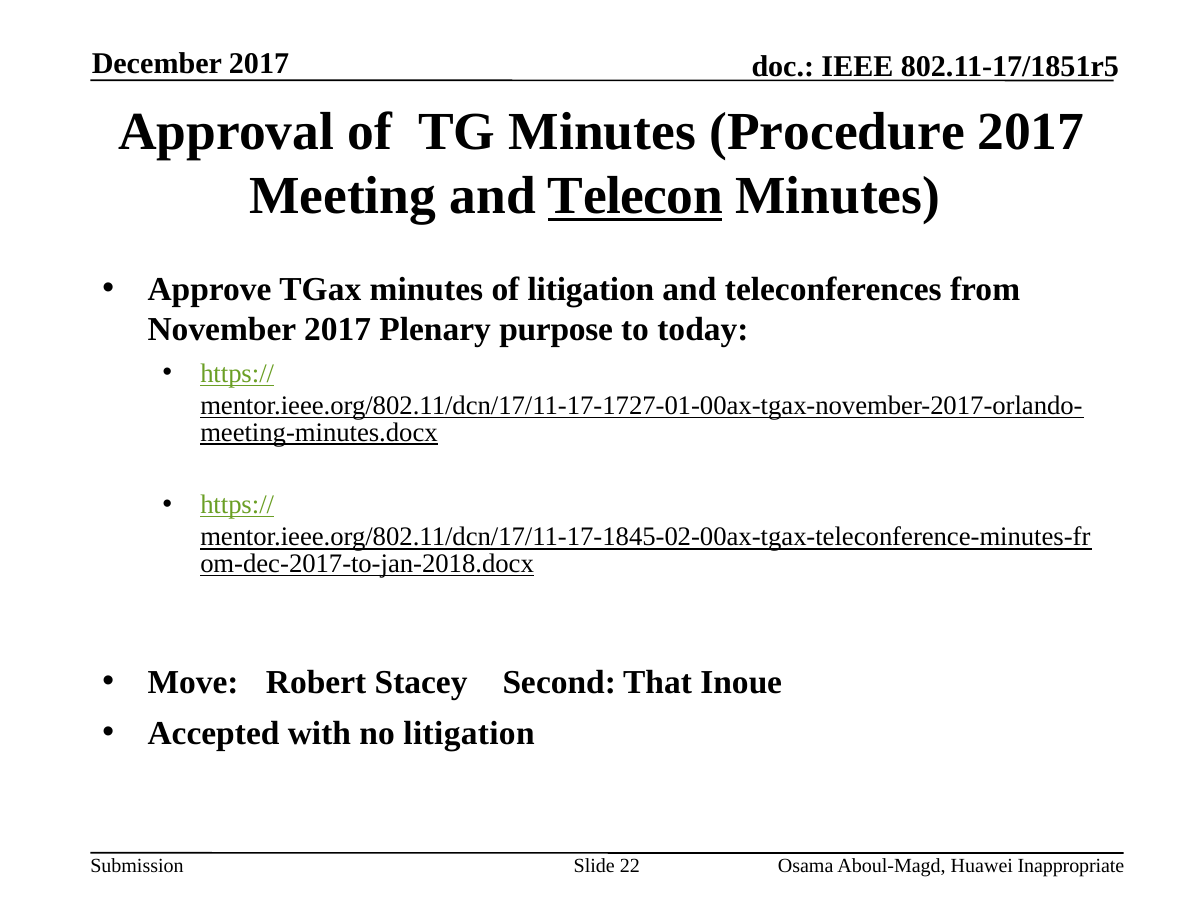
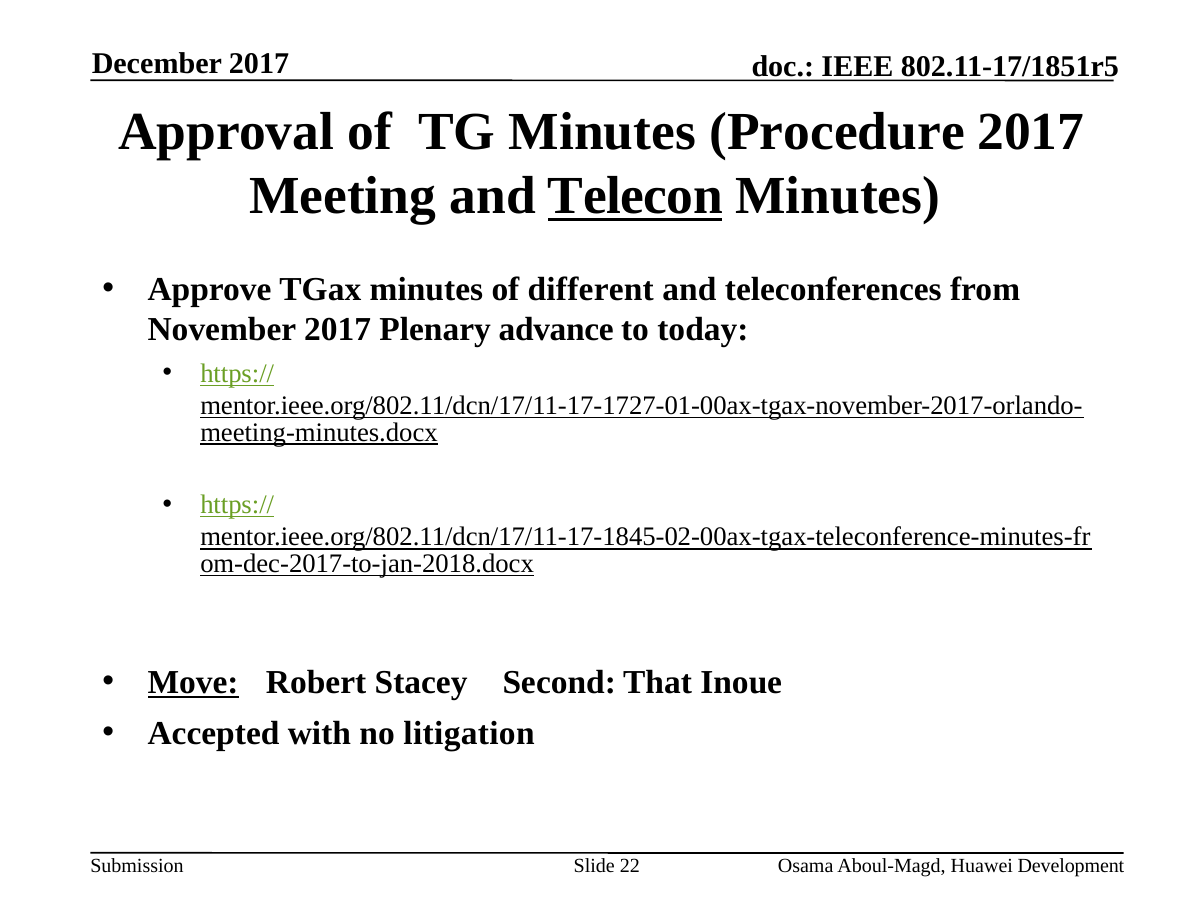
of litigation: litigation -> different (591, 289)
purpose: purpose -> advance (556, 329)
Move underline: none -> present (193, 683)
Inappropriate: Inappropriate -> Development (1071, 866)
